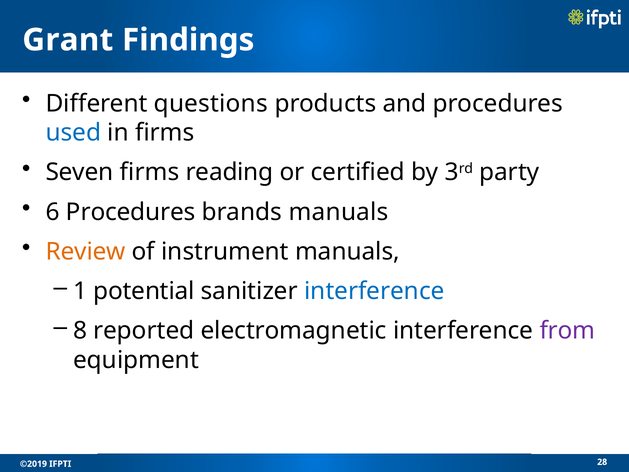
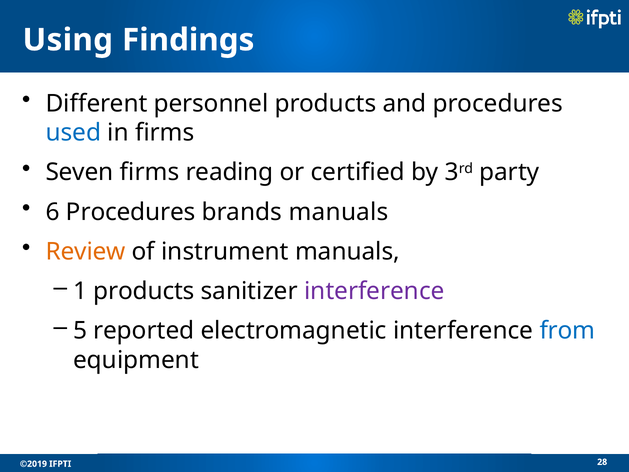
Grant: Grant -> Using (68, 40)
questions: questions -> personnel (211, 103)
1 potential: potential -> products (144, 291)
interference colour: blue -> purple (374, 291)
8: 8 -> 5 (80, 330)
from colour: purple -> blue (567, 330)
